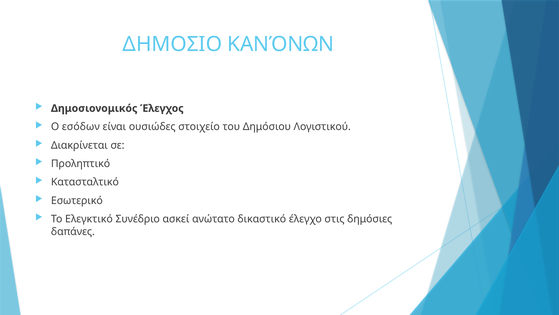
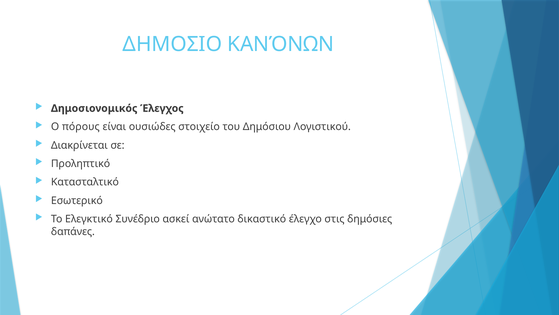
εσόδων: εσόδων -> πόρους (81, 127)
